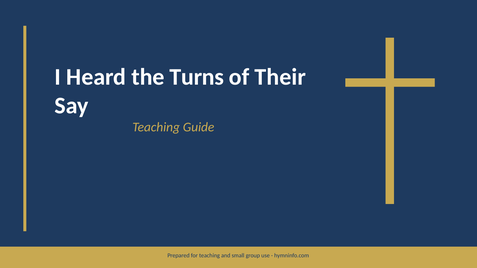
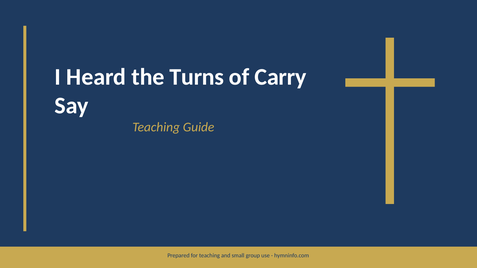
Their: Their -> Carry (281, 77)
